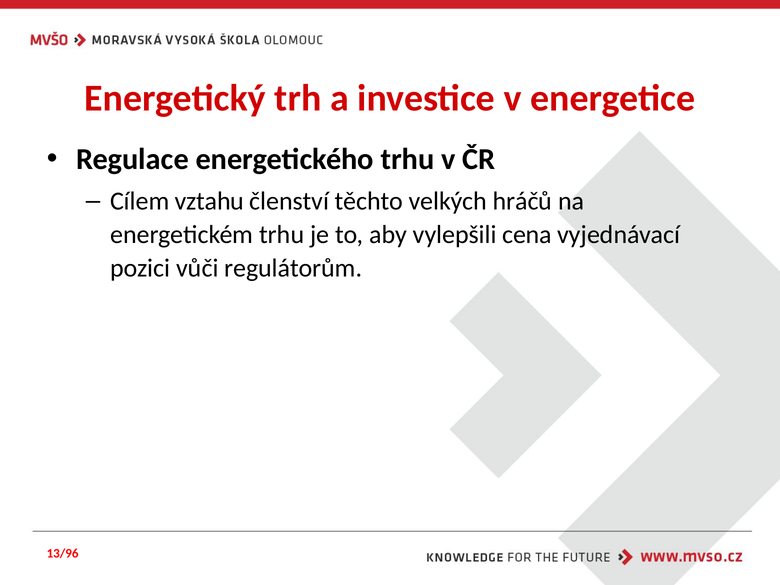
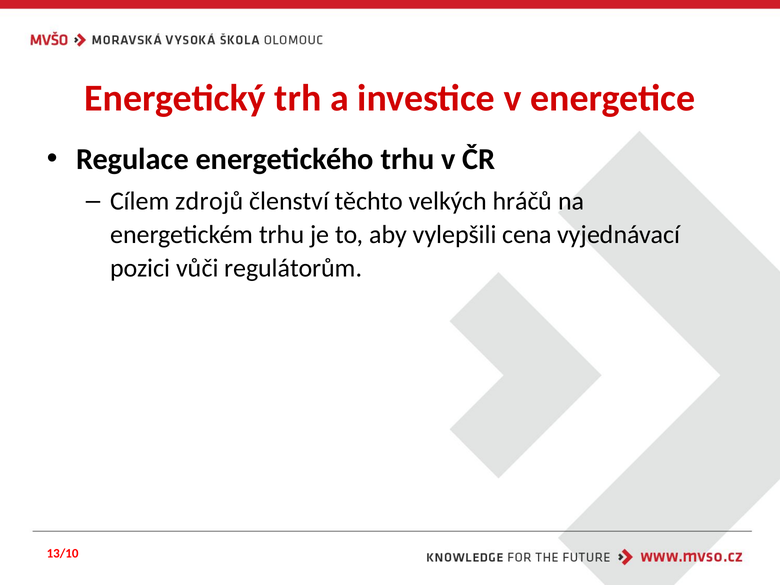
vztahu: vztahu -> zdrojů (209, 201)
13/96: 13/96 -> 13/10 (63, 553)
